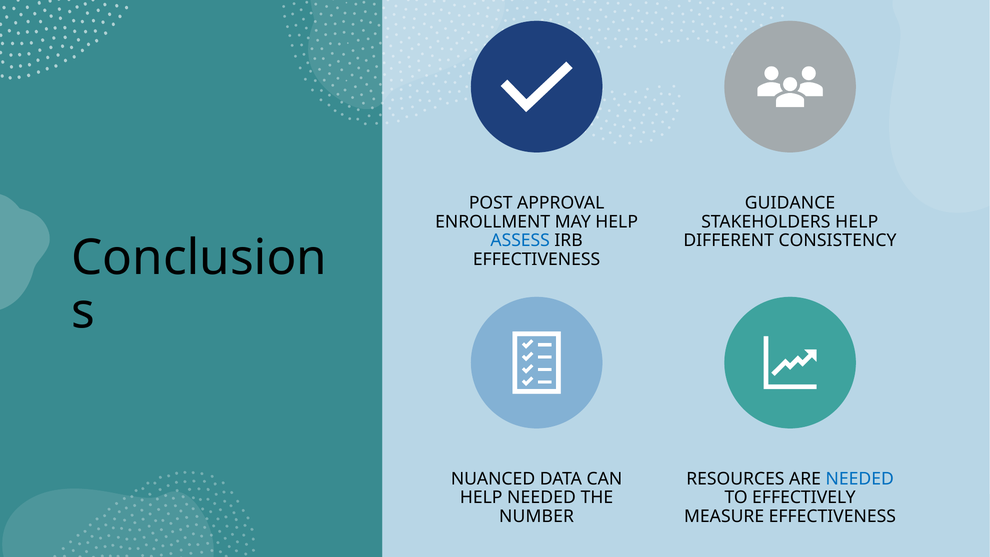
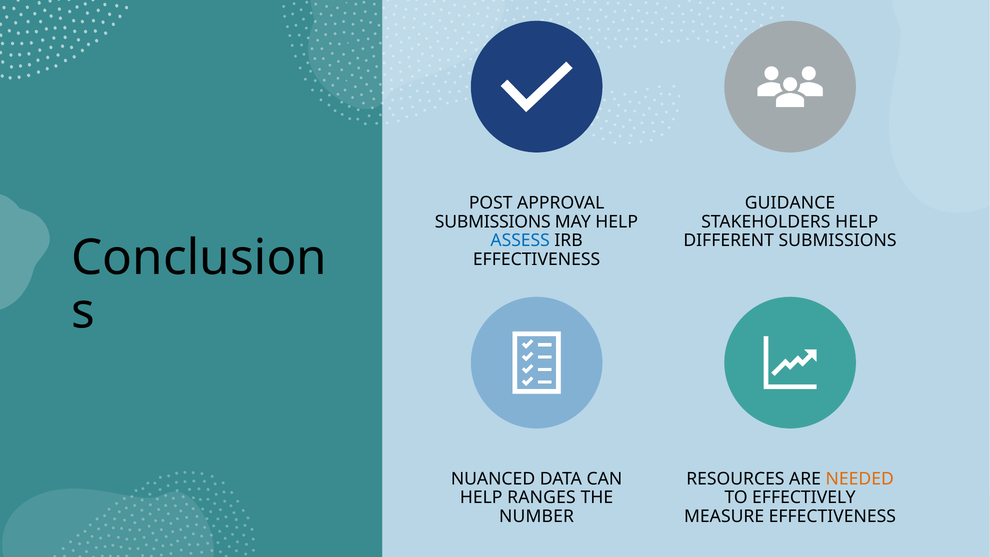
ENROLLMENT: ENROLLMENT -> SUBMISSIONS (493, 222)
DIFFERENT CONSISTENCY: CONSISTENCY -> SUBMISSIONS (838, 241)
NEEDED colour: blue -> orange (860, 479)
HELP NEEDED: NEEDED -> RANGES (541, 498)
